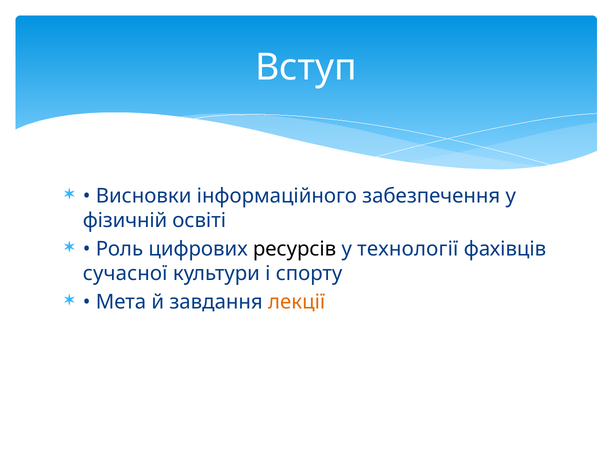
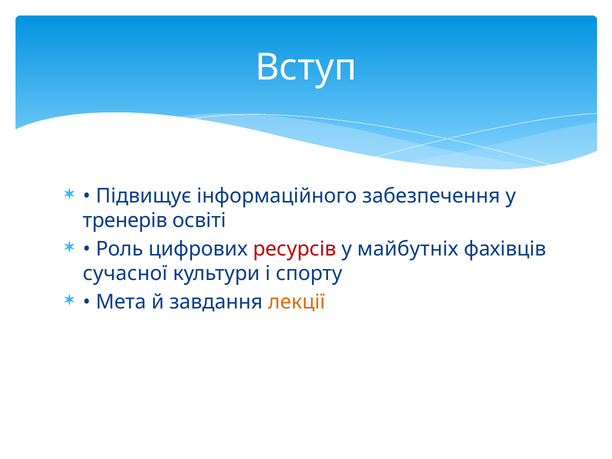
Висновки: Висновки -> Підвищує (144, 196)
фізичній: фізичній -> тренерів (125, 220)
ресурсів colour: black -> red (295, 249)
технології: технології -> майбутніх (408, 249)
